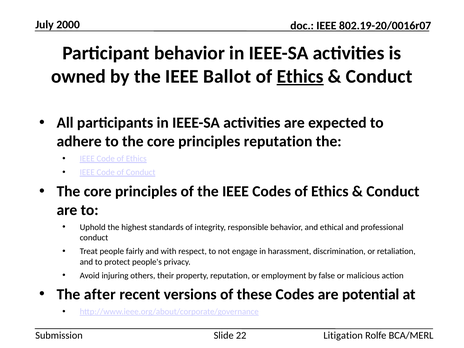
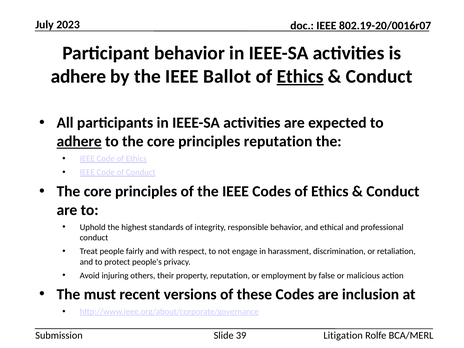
2000: 2000 -> 2023 (68, 25)
owned: owned -> adhere (79, 76)
adhere underline: none -> present (79, 141)
after: after -> must (100, 294)
potential: potential -> inclusion (371, 294)
22: 22 -> 39 (241, 335)
